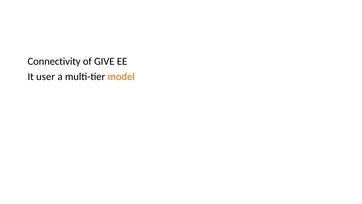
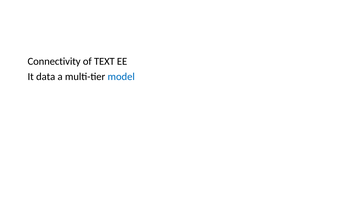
GIVE: GIVE -> TEXT (104, 61)
user: user -> data (46, 76)
model colour: orange -> blue (121, 76)
